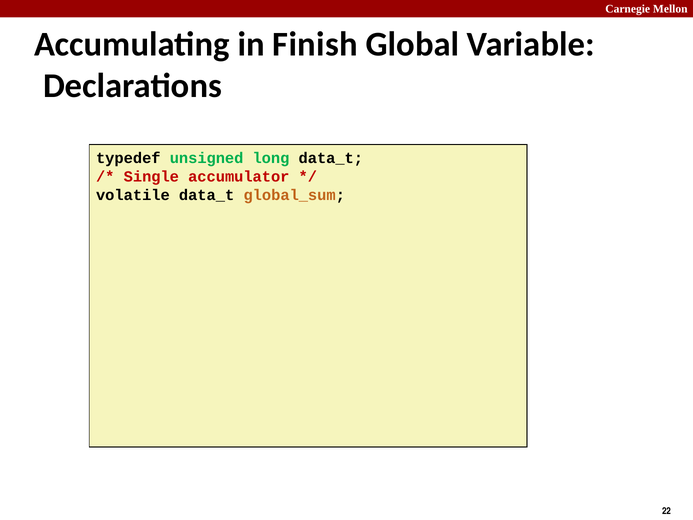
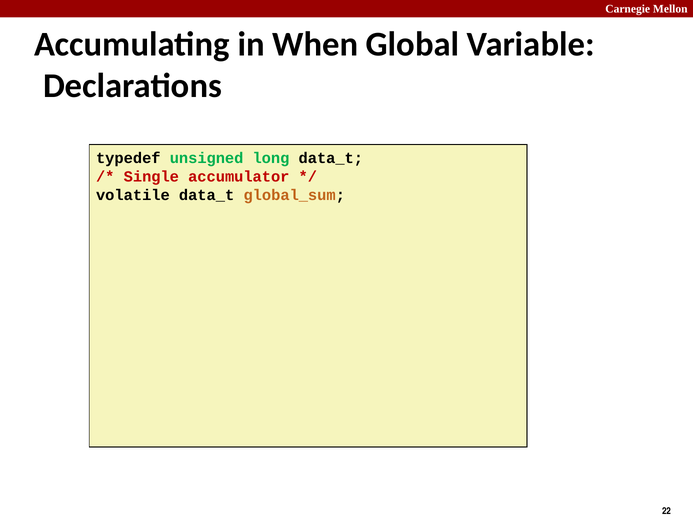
Finish: Finish -> When (315, 44)
